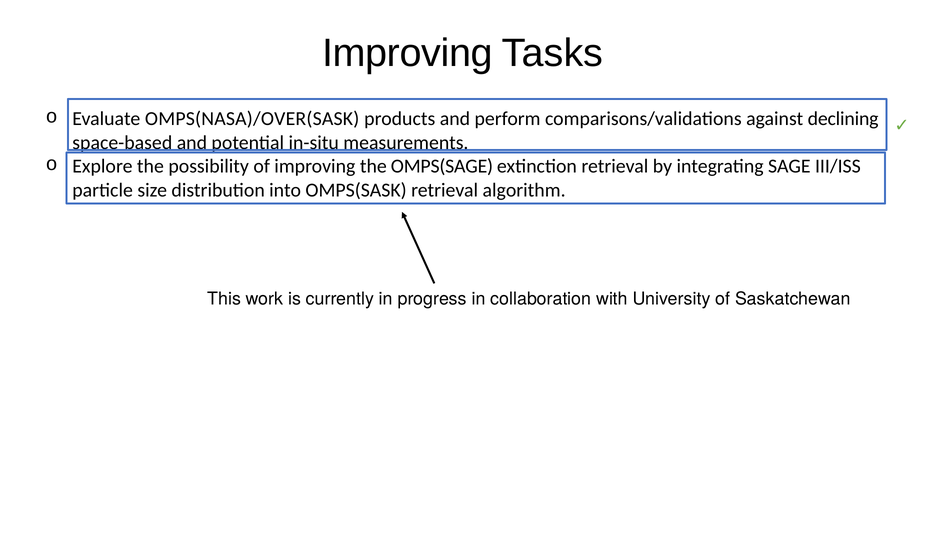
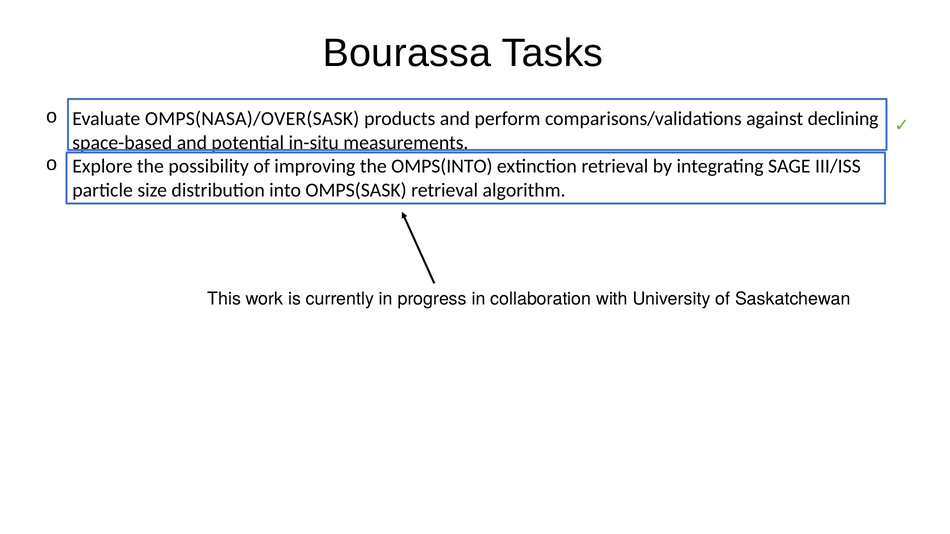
Improving: Improving -> Bourassa (407, 53)
OMPS(SAGE: OMPS(SAGE -> OMPS(INTO (442, 166)
